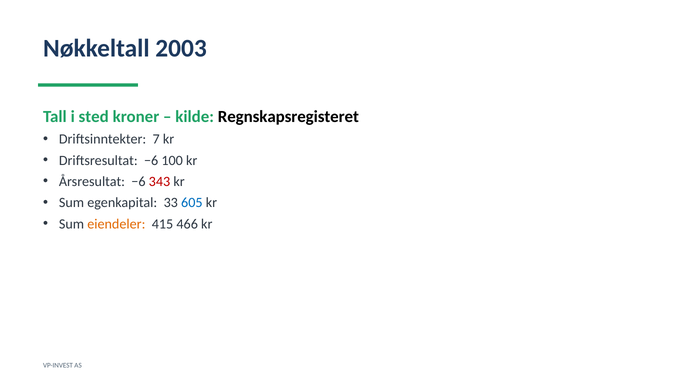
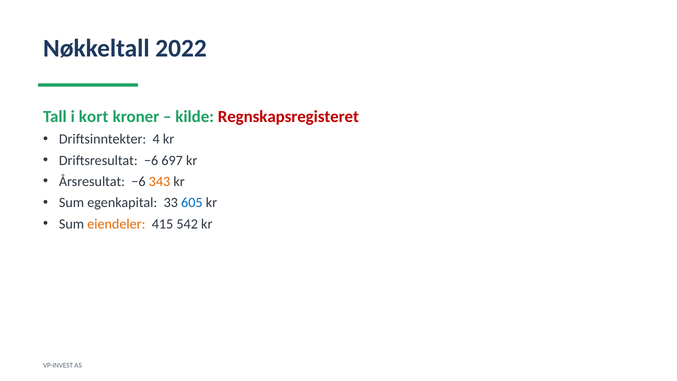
2003: 2003 -> 2022 (181, 48)
sted: sted -> kort (94, 117)
Regnskapsregisteret colour: black -> red (288, 117)
7: 7 -> 4 (156, 139)
100: 100 -> 697 (172, 160)
343 colour: red -> orange (159, 182)
466: 466 -> 542 (187, 224)
